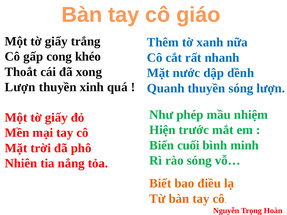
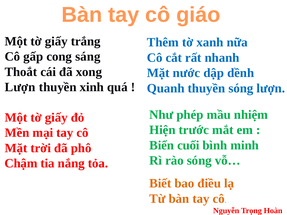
khéo: khéo -> sáng (88, 57)
Nhiên: Nhiên -> Chậm (21, 164)
